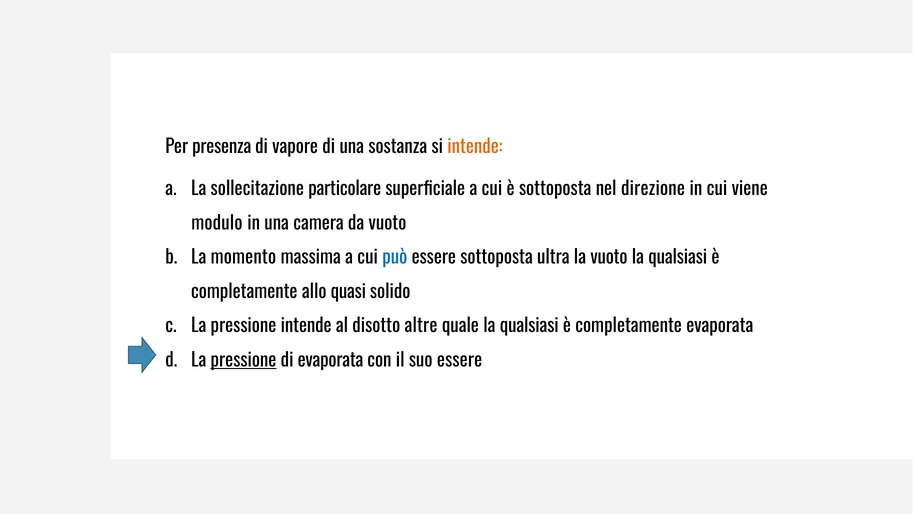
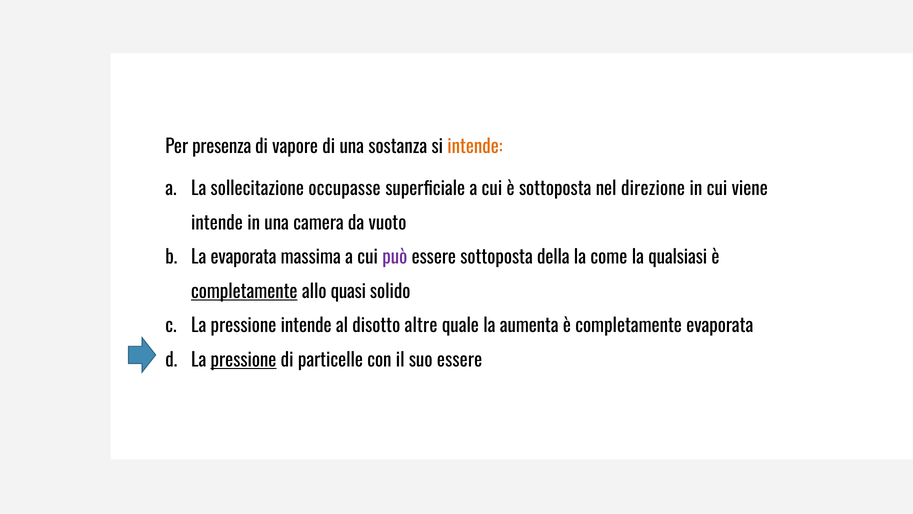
particolare: particolare -> occupasse (345, 189)
modulo: modulo -> intende (217, 223)
La momento: momento -> evaporata (244, 257)
può colour: blue -> purple (395, 257)
ultra: ultra -> della (553, 257)
la vuoto: vuoto -> come (609, 257)
completamente underline: none -> present (244, 292)
quale la qualsiasi: qualsiasi -> aumenta (529, 326)
di evaporata: evaporata -> particelle (330, 360)
